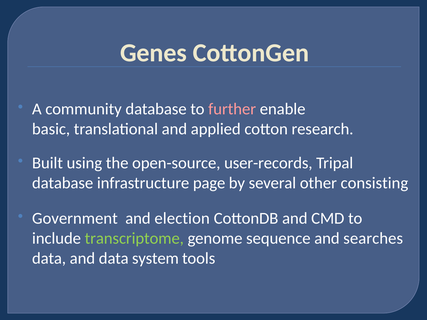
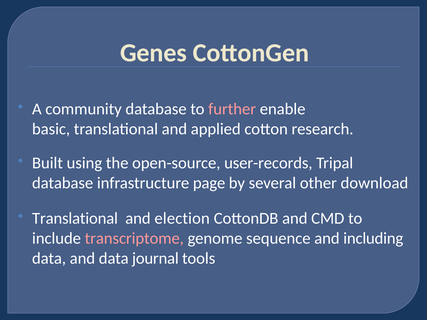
consisting: consisting -> download (374, 183)
Government: Government -> Translational (75, 219)
transcriptome colour: light green -> pink (134, 239)
searches: searches -> including (373, 239)
system: system -> journal (155, 258)
